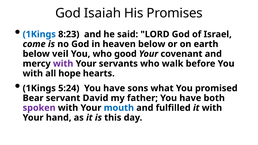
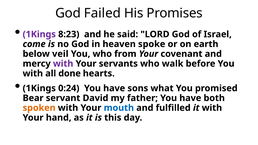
Isaiah: Isaiah -> Failed (102, 13)
1Kings colour: blue -> purple (39, 34)
heaven below: below -> spoke (152, 44)
good: good -> from (125, 54)
hope: hope -> done (70, 73)
5:24: 5:24 -> 0:24 (69, 88)
spoken colour: purple -> orange (39, 108)
